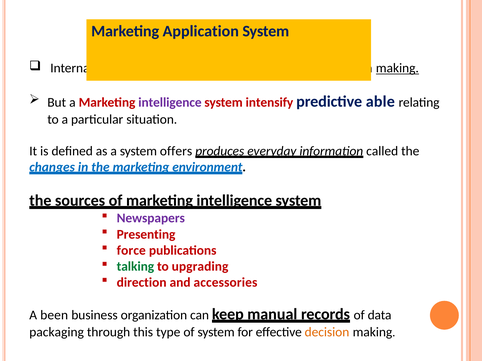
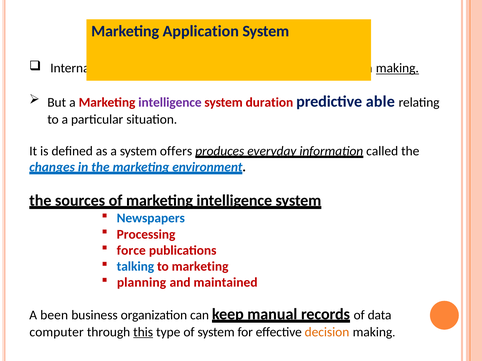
intensify: intensify -> duration (269, 103)
Newspapers colour: purple -> blue (151, 219)
Presenting: Presenting -> Processing (146, 235)
talking colour: green -> blue (135, 267)
to upgrading: upgrading -> marketing (200, 267)
direction: direction -> planning (142, 283)
accessories: accessories -> maintained (226, 283)
packaging: packaging -> computer (57, 332)
this underline: none -> present (143, 332)
